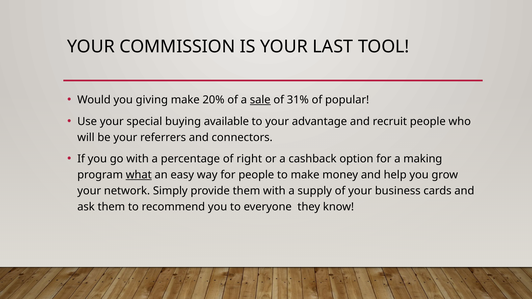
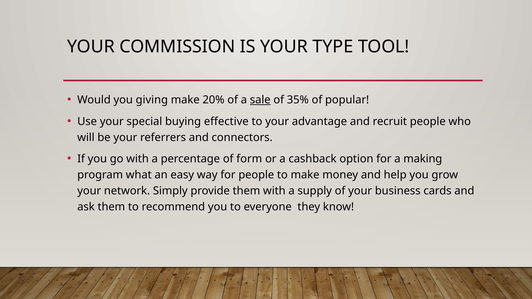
LAST: LAST -> TYPE (333, 47)
31%: 31% -> 35% (298, 100)
available: available -> effective (226, 122)
right: right -> form (249, 159)
what underline: present -> none (139, 175)
